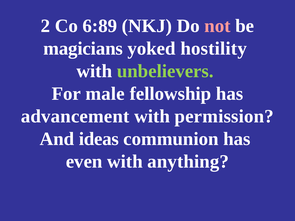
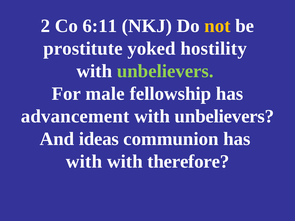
6:89: 6:89 -> 6:11 (100, 26)
not colour: pink -> yellow (217, 26)
magicians: magicians -> prostitute (83, 49)
permission: permission -> unbelievers (224, 116)
even: even -> with (84, 162)
anything: anything -> therefore (188, 162)
